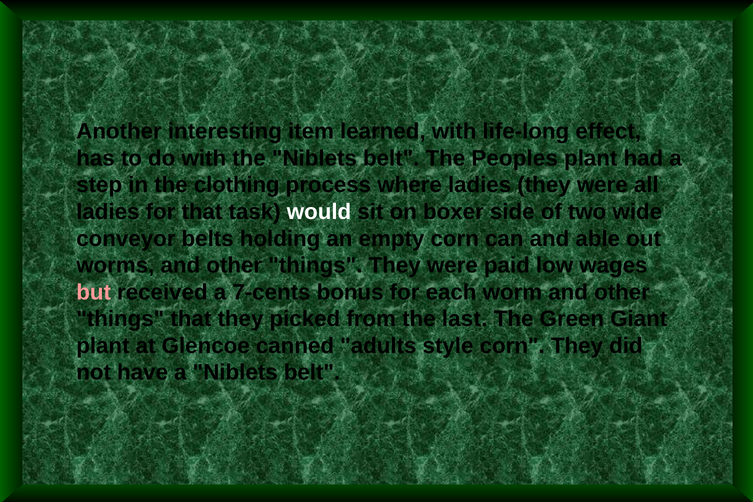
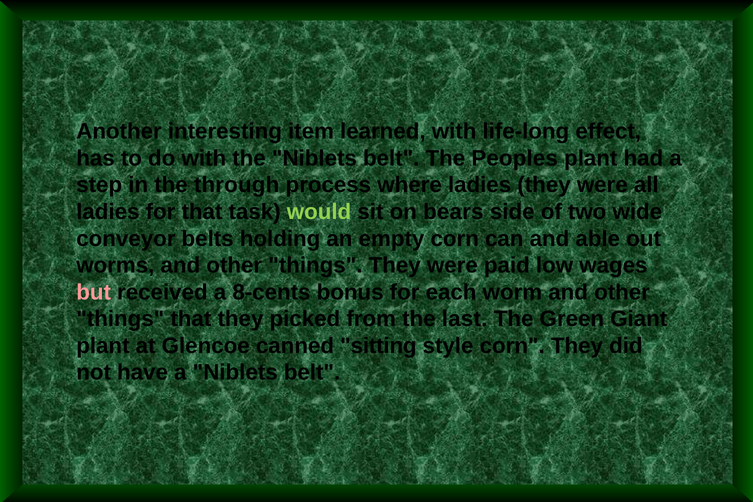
clothing: clothing -> through (237, 185)
would colour: white -> light green (319, 212)
boxer: boxer -> bears (453, 212)
7-cents: 7-cents -> 8-cents (271, 292)
adults: adults -> sitting (378, 346)
